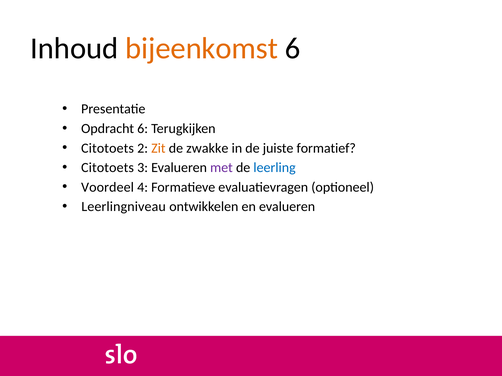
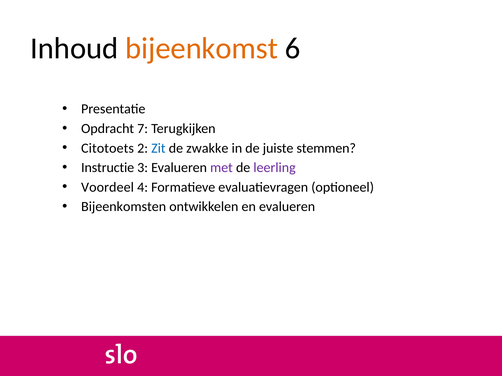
Opdracht 6: 6 -> 7 (143, 129)
Zit colour: orange -> blue (158, 148)
formatief: formatief -> stemmen (326, 148)
Citotoets: Citotoets -> Instructie (108, 168)
leerling colour: blue -> purple (275, 168)
Leerlingniveau: Leerlingniveau -> Bijeenkomsten (124, 207)
